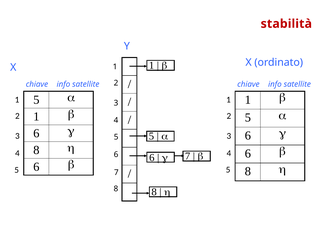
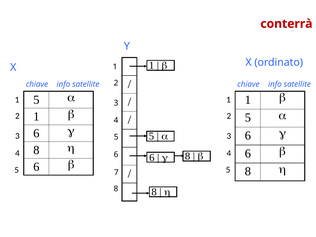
stabilità: stabilità -> conterrà (286, 24)
7: 7 -> 8 (188, 156)
